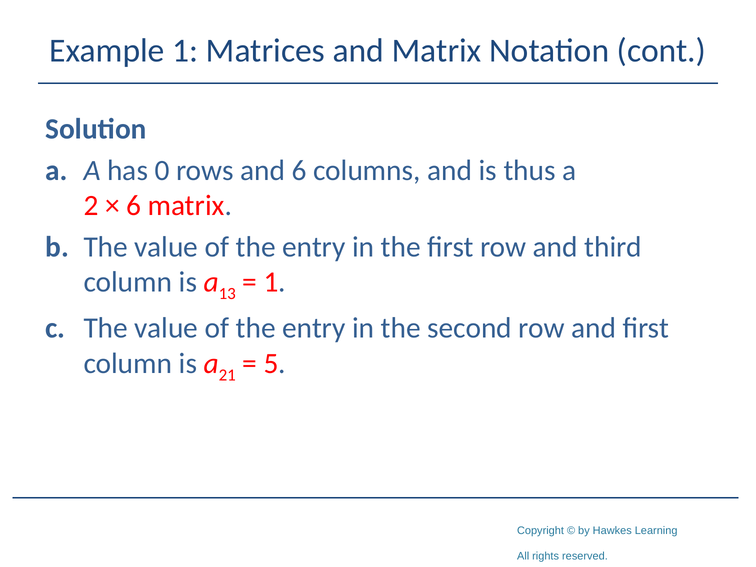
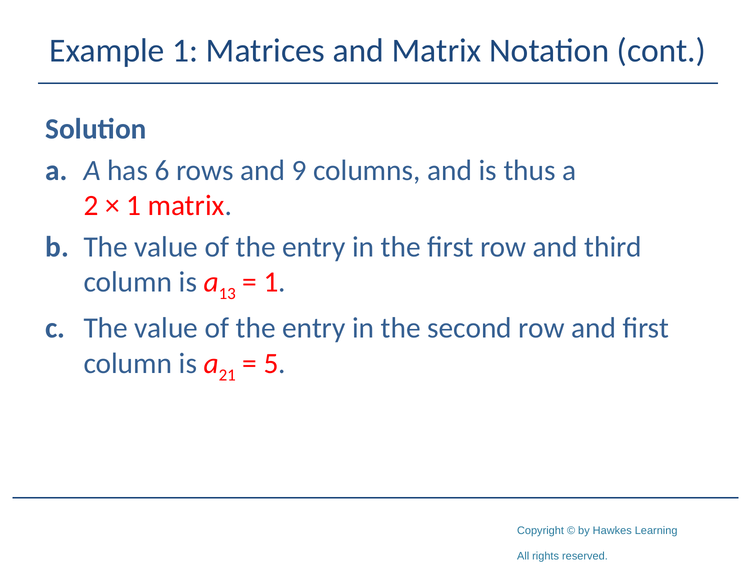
0: 0 -> 6 (162, 170)
and 6: 6 -> 9 (299, 170)
6: 6 -> 1 (134, 206)
